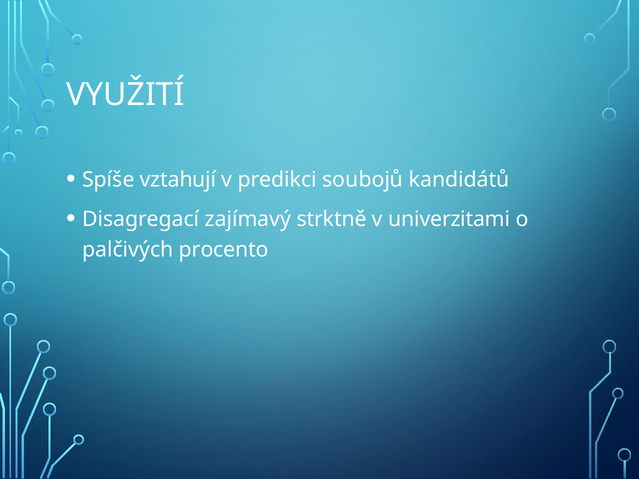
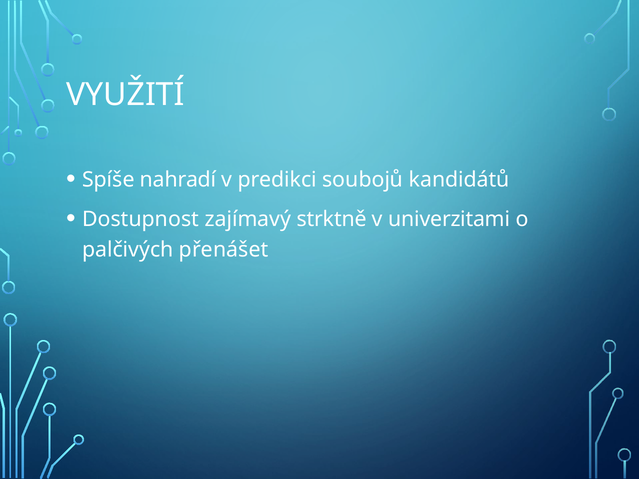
vztahují: vztahují -> nahradí (178, 180)
Disagregací: Disagregací -> Dostupnost (141, 219)
procento: procento -> přenášet (224, 250)
